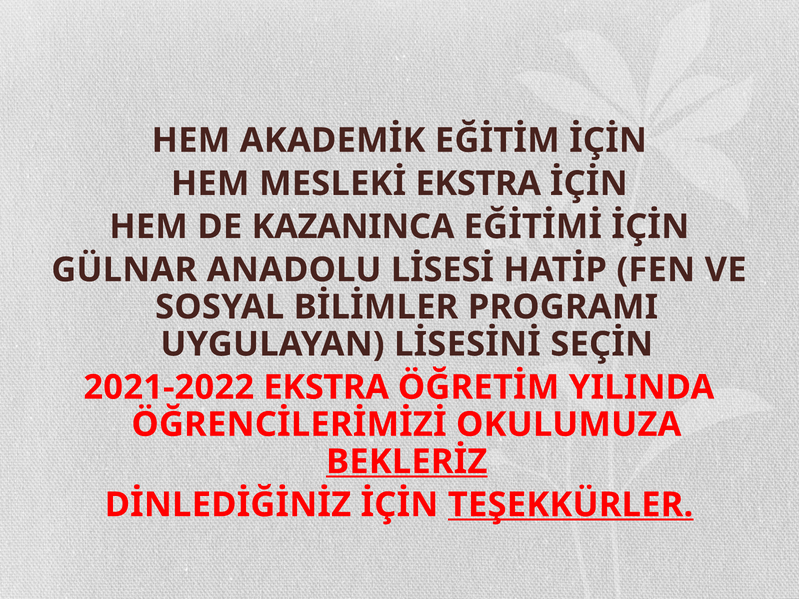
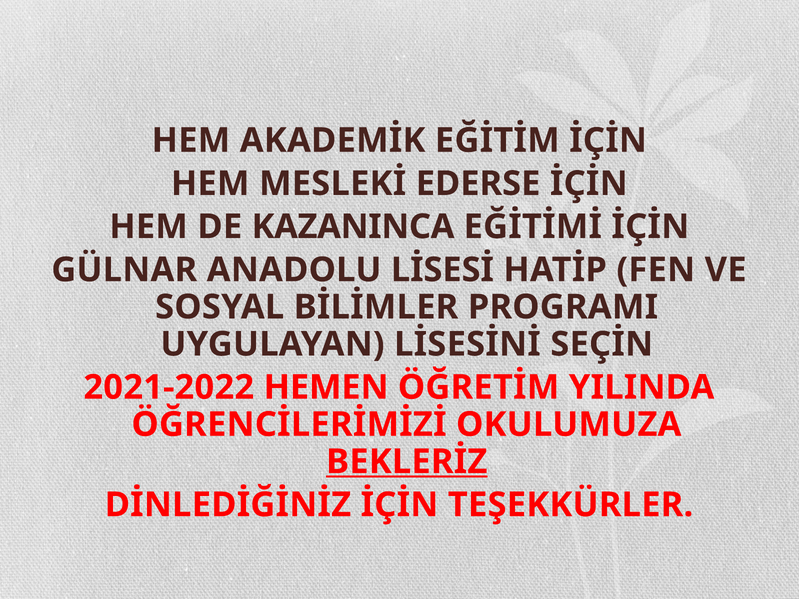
MESLEKİ EKSTRA: EKSTRA -> EDERSE (478, 184)
2021-2022 EKSTRA: EKSTRA -> HEMEN (326, 388)
TEŞEKKÜRLER underline: present -> none (571, 505)
